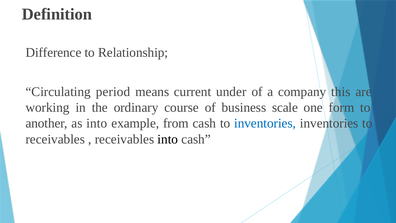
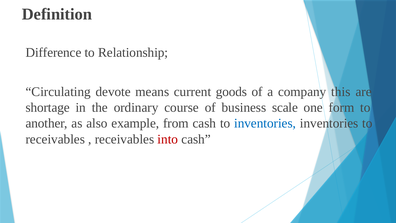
period: period -> devote (113, 92)
under: under -> goods (231, 92)
working: working -> shortage (48, 107)
as into: into -> also (97, 123)
into colour: black -> red (168, 139)
